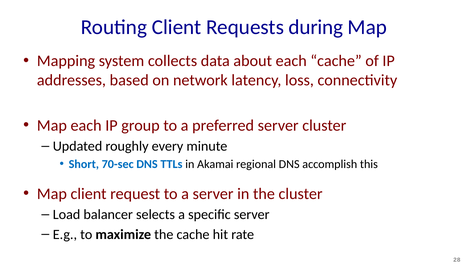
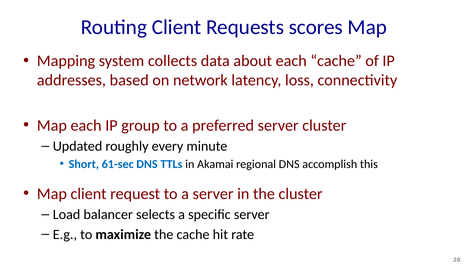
during: during -> scores (316, 27)
70-sec: 70-sec -> 61-sec (118, 164)
